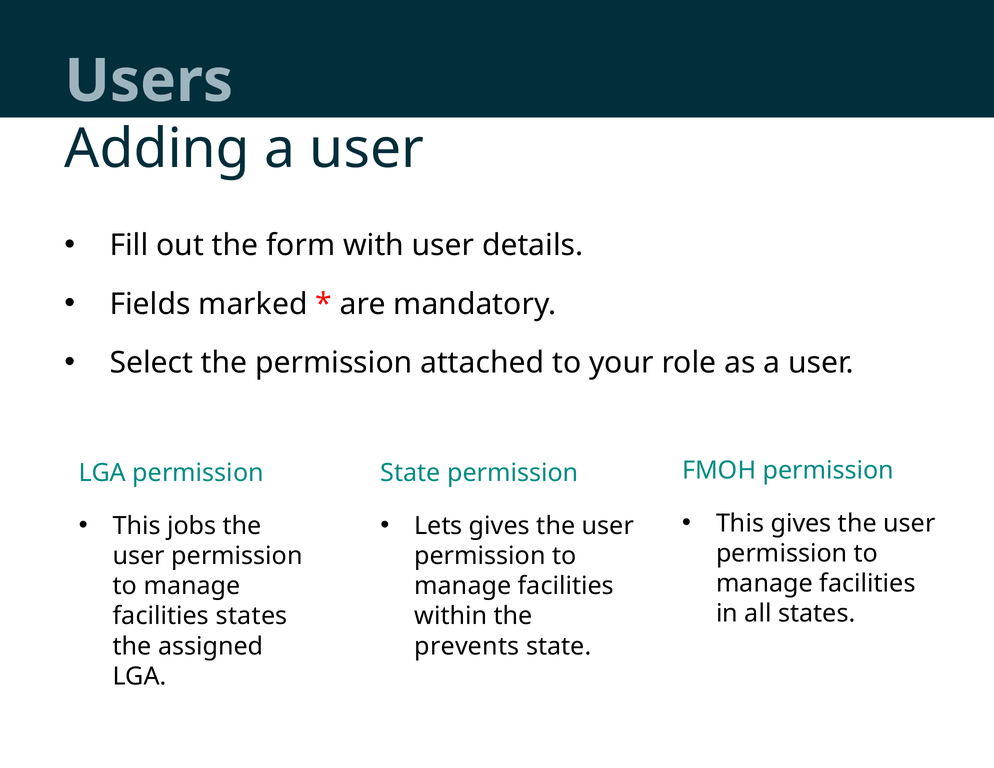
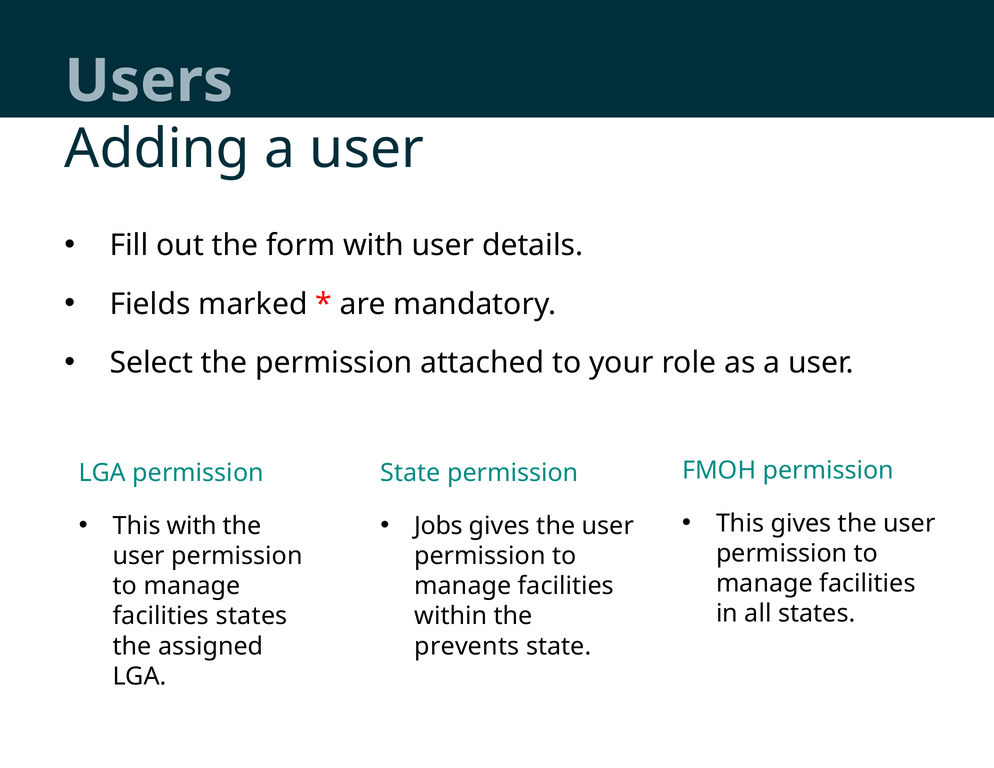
This jobs: jobs -> with (192, 526)
Lets: Lets -> Jobs (439, 526)
